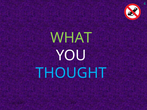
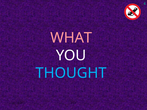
WHAT colour: light green -> pink (71, 38)
